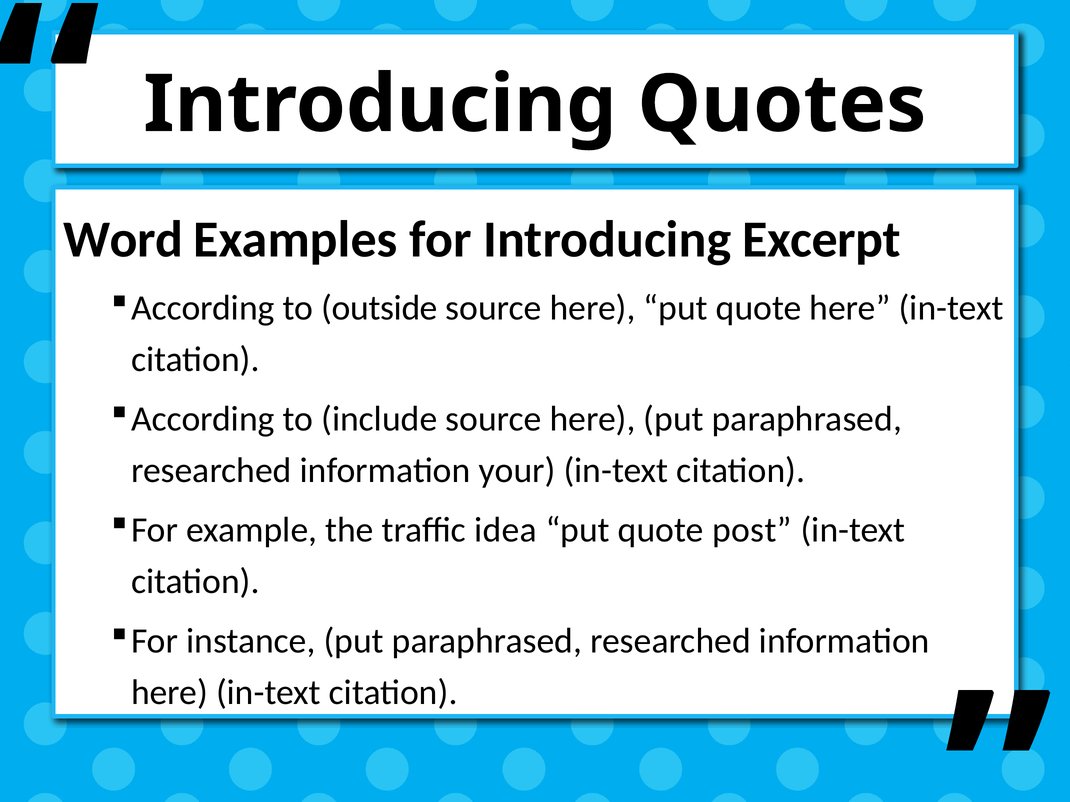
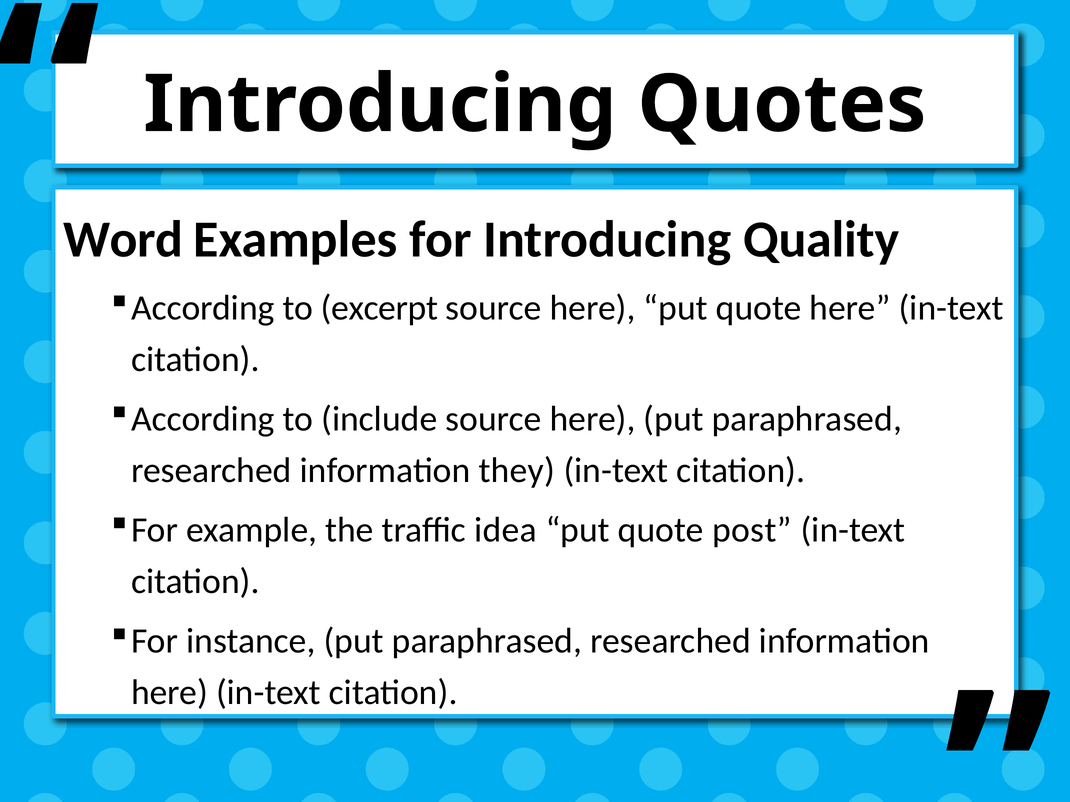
Excerpt: Excerpt -> Quality (821, 240)
outside: outside -> excerpt (379, 308)
your: your -> they (517, 471)
